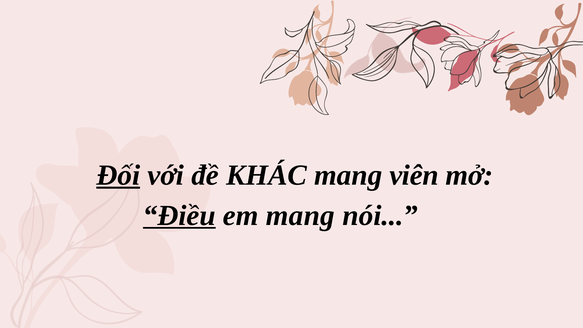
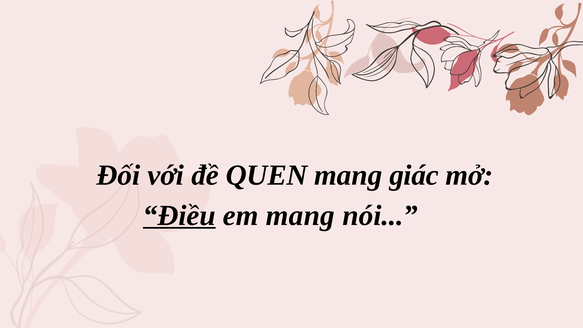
Đối underline: present -> none (118, 175)
KHÁC: KHÁC -> QUEN (267, 175)
viên: viên -> giác (414, 175)
